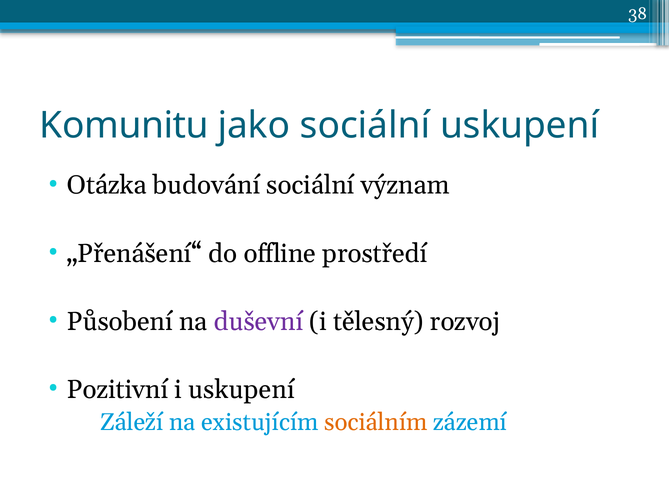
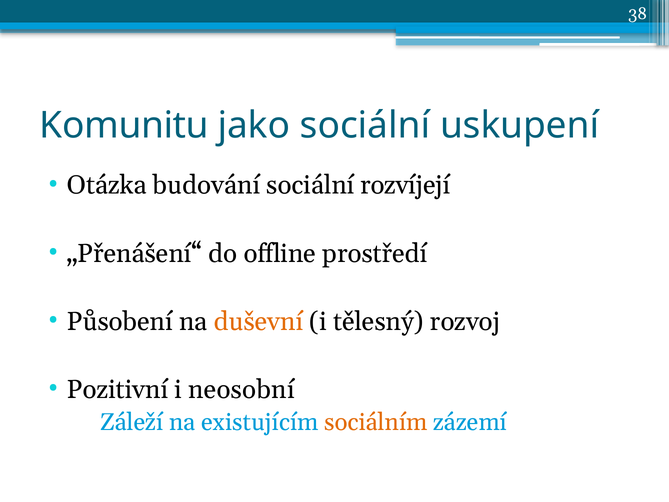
význam: význam -> rozvíjejí (405, 185)
duševní colour: purple -> orange (258, 321)
i uskupení: uskupení -> neosobní (241, 389)
